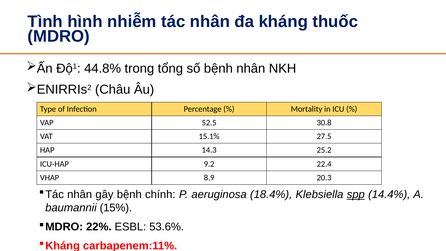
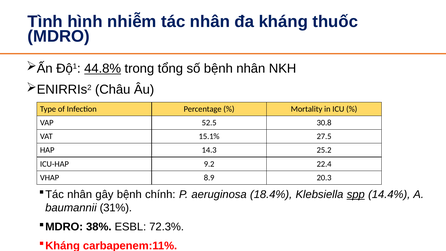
44.8% underline: none -> present (103, 68)
15%: 15% -> 31% (116, 208)
22%: 22% -> 38% (99, 227)
53.6%: 53.6% -> 72.3% (167, 227)
